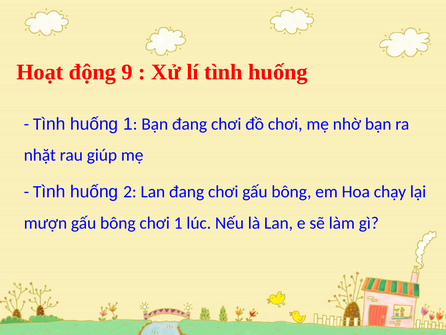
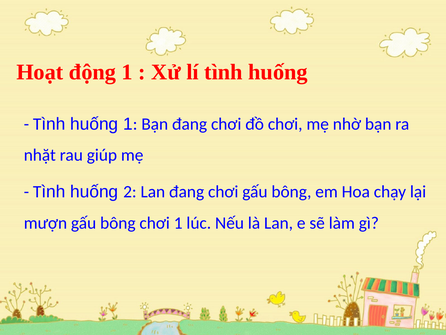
động 9: 9 -> 1 (127, 72)
